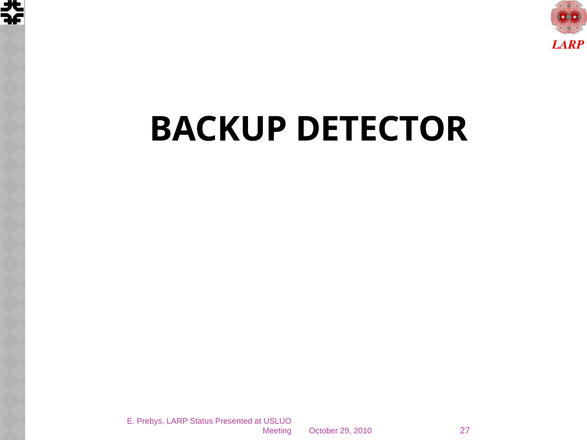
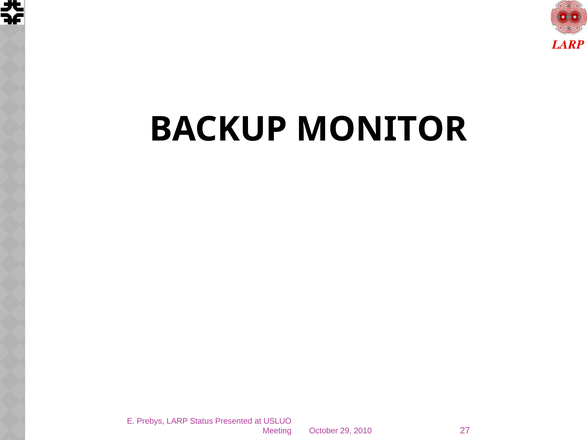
DETECTOR: DETECTOR -> MONITOR (381, 129)
